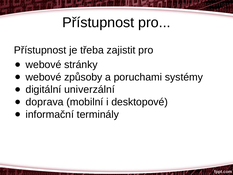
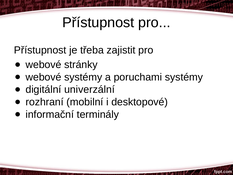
webové způsoby: způsoby -> systémy (83, 77)
doprava: doprava -> rozhraní (45, 102)
